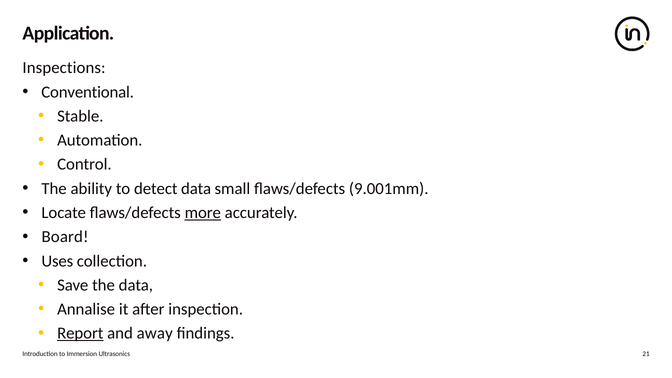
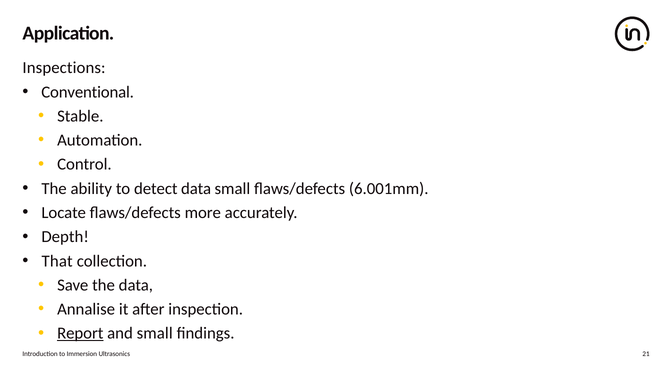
9.001mm: 9.001mm -> 6.001mm (389, 189)
more underline: present -> none (203, 213)
Board: Board -> Depth (65, 237)
Uses: Uses -> That (57, 261)
and away: away -> small (155, 333)
